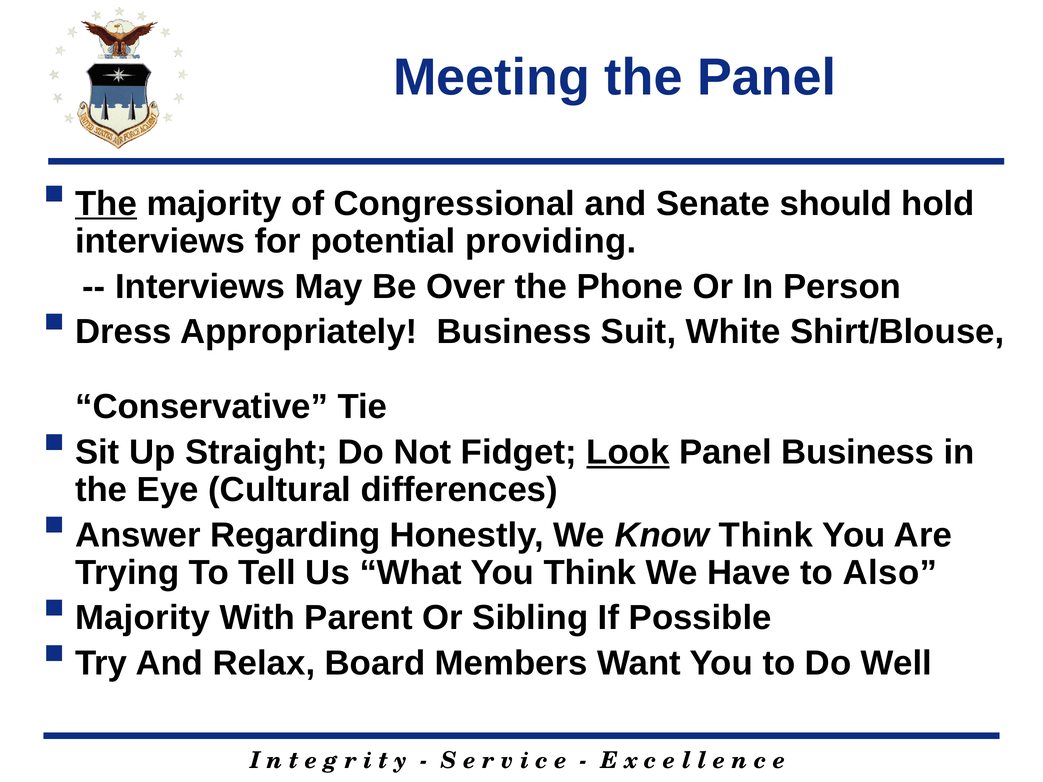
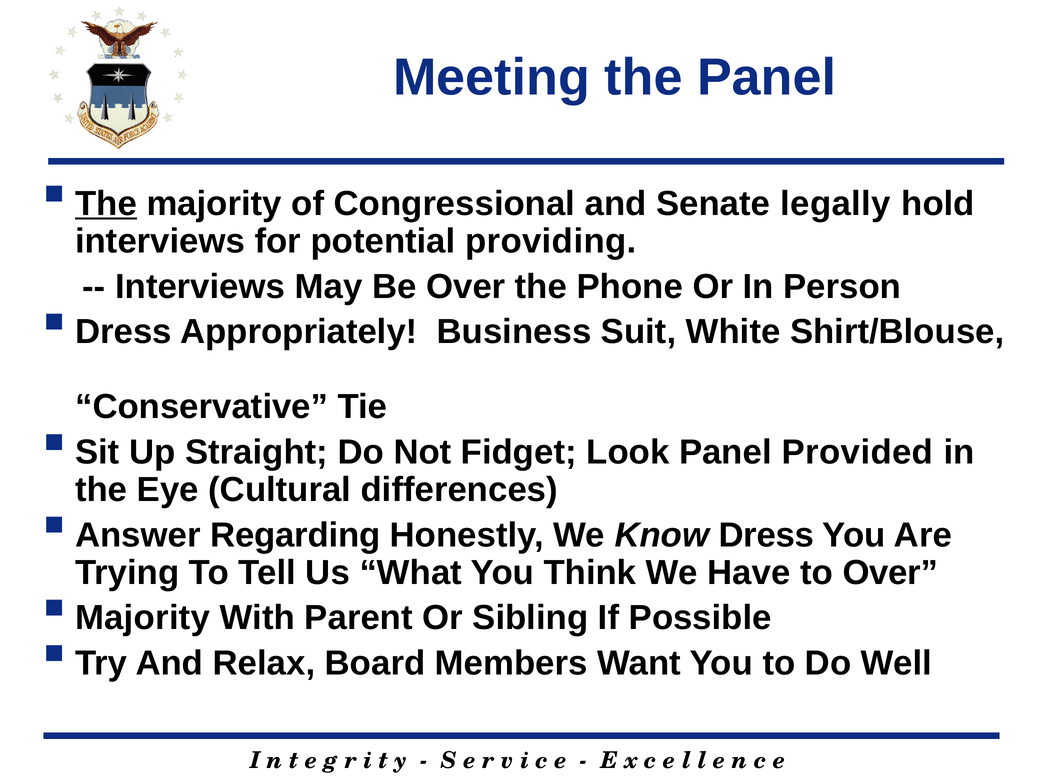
should: should -> legally (836, 204)
Look underline: present -> none (628, 452)
Panel Business: Business -> Provided (858, 452)
Know Think: Think -> Dress (766, 535)
to Also: Also -> Over (890, 573)
